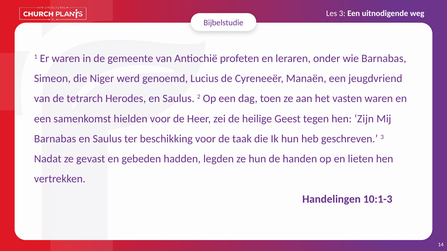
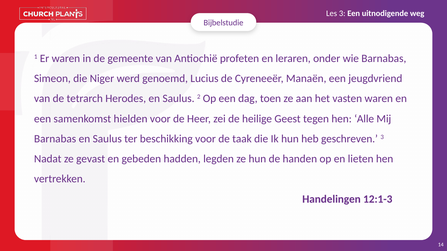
Zijn: Zijn -> Alle (364, 119)
10:1-3: 10:1-3 -> 12:1-3 (378, 199)
